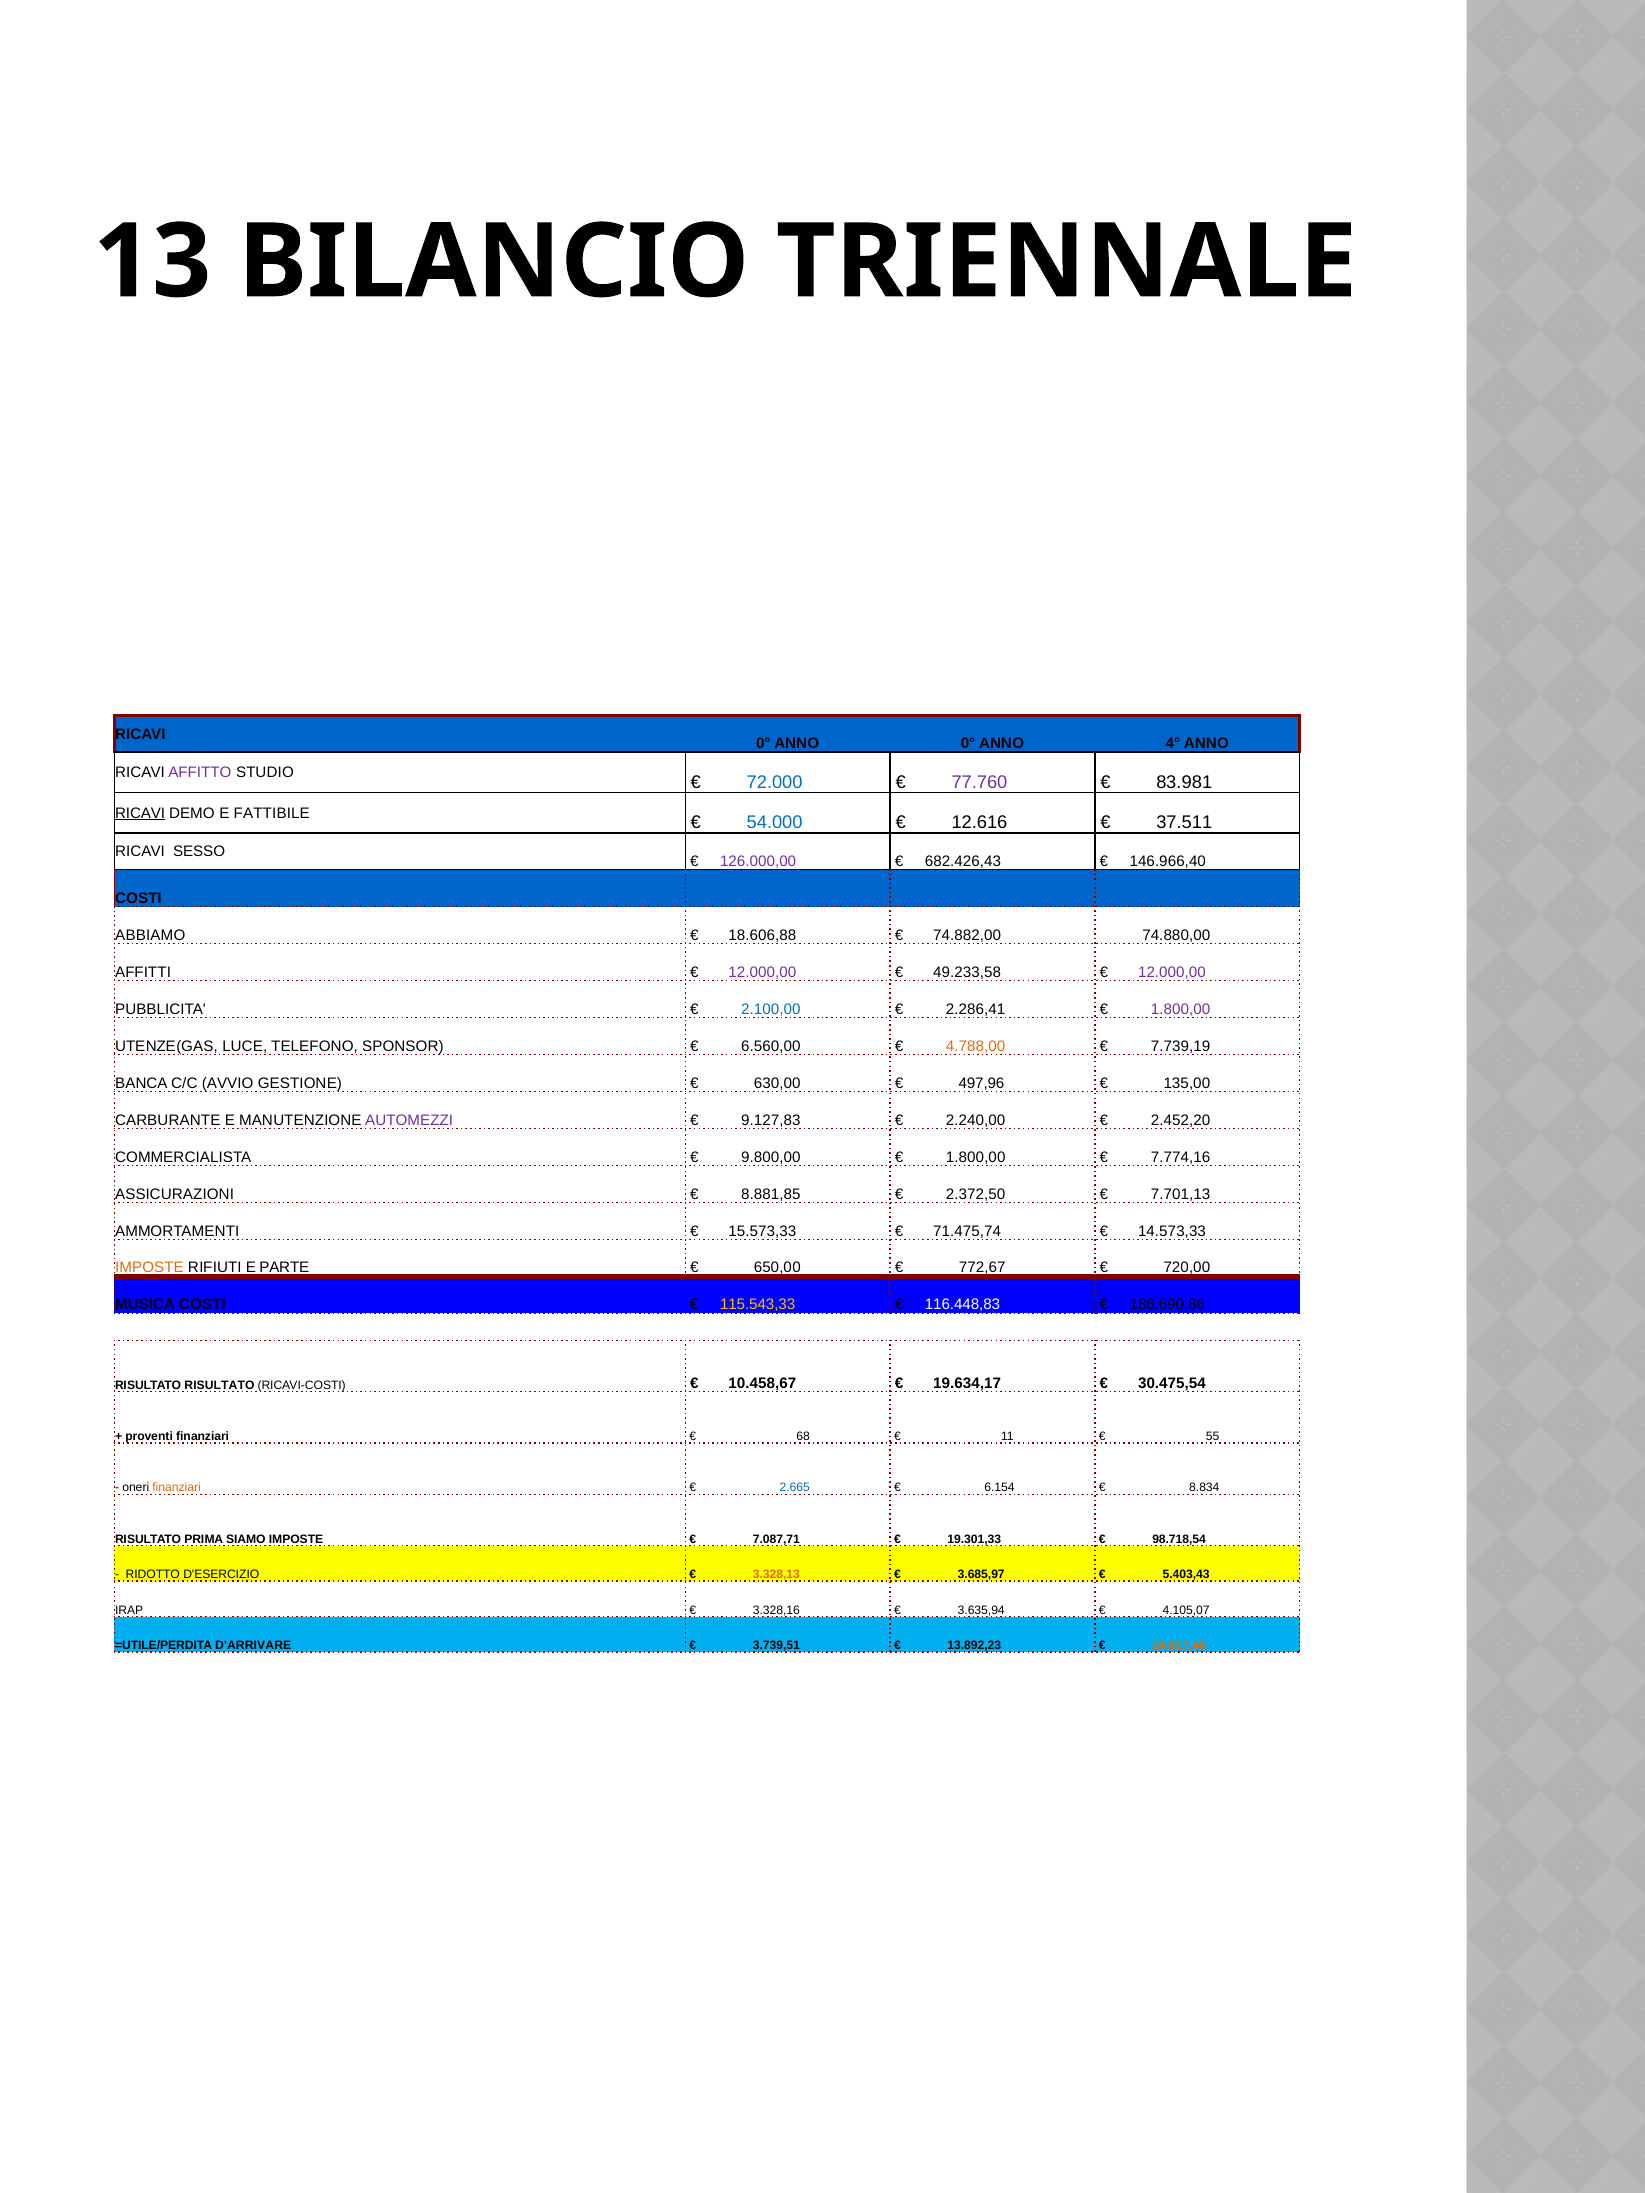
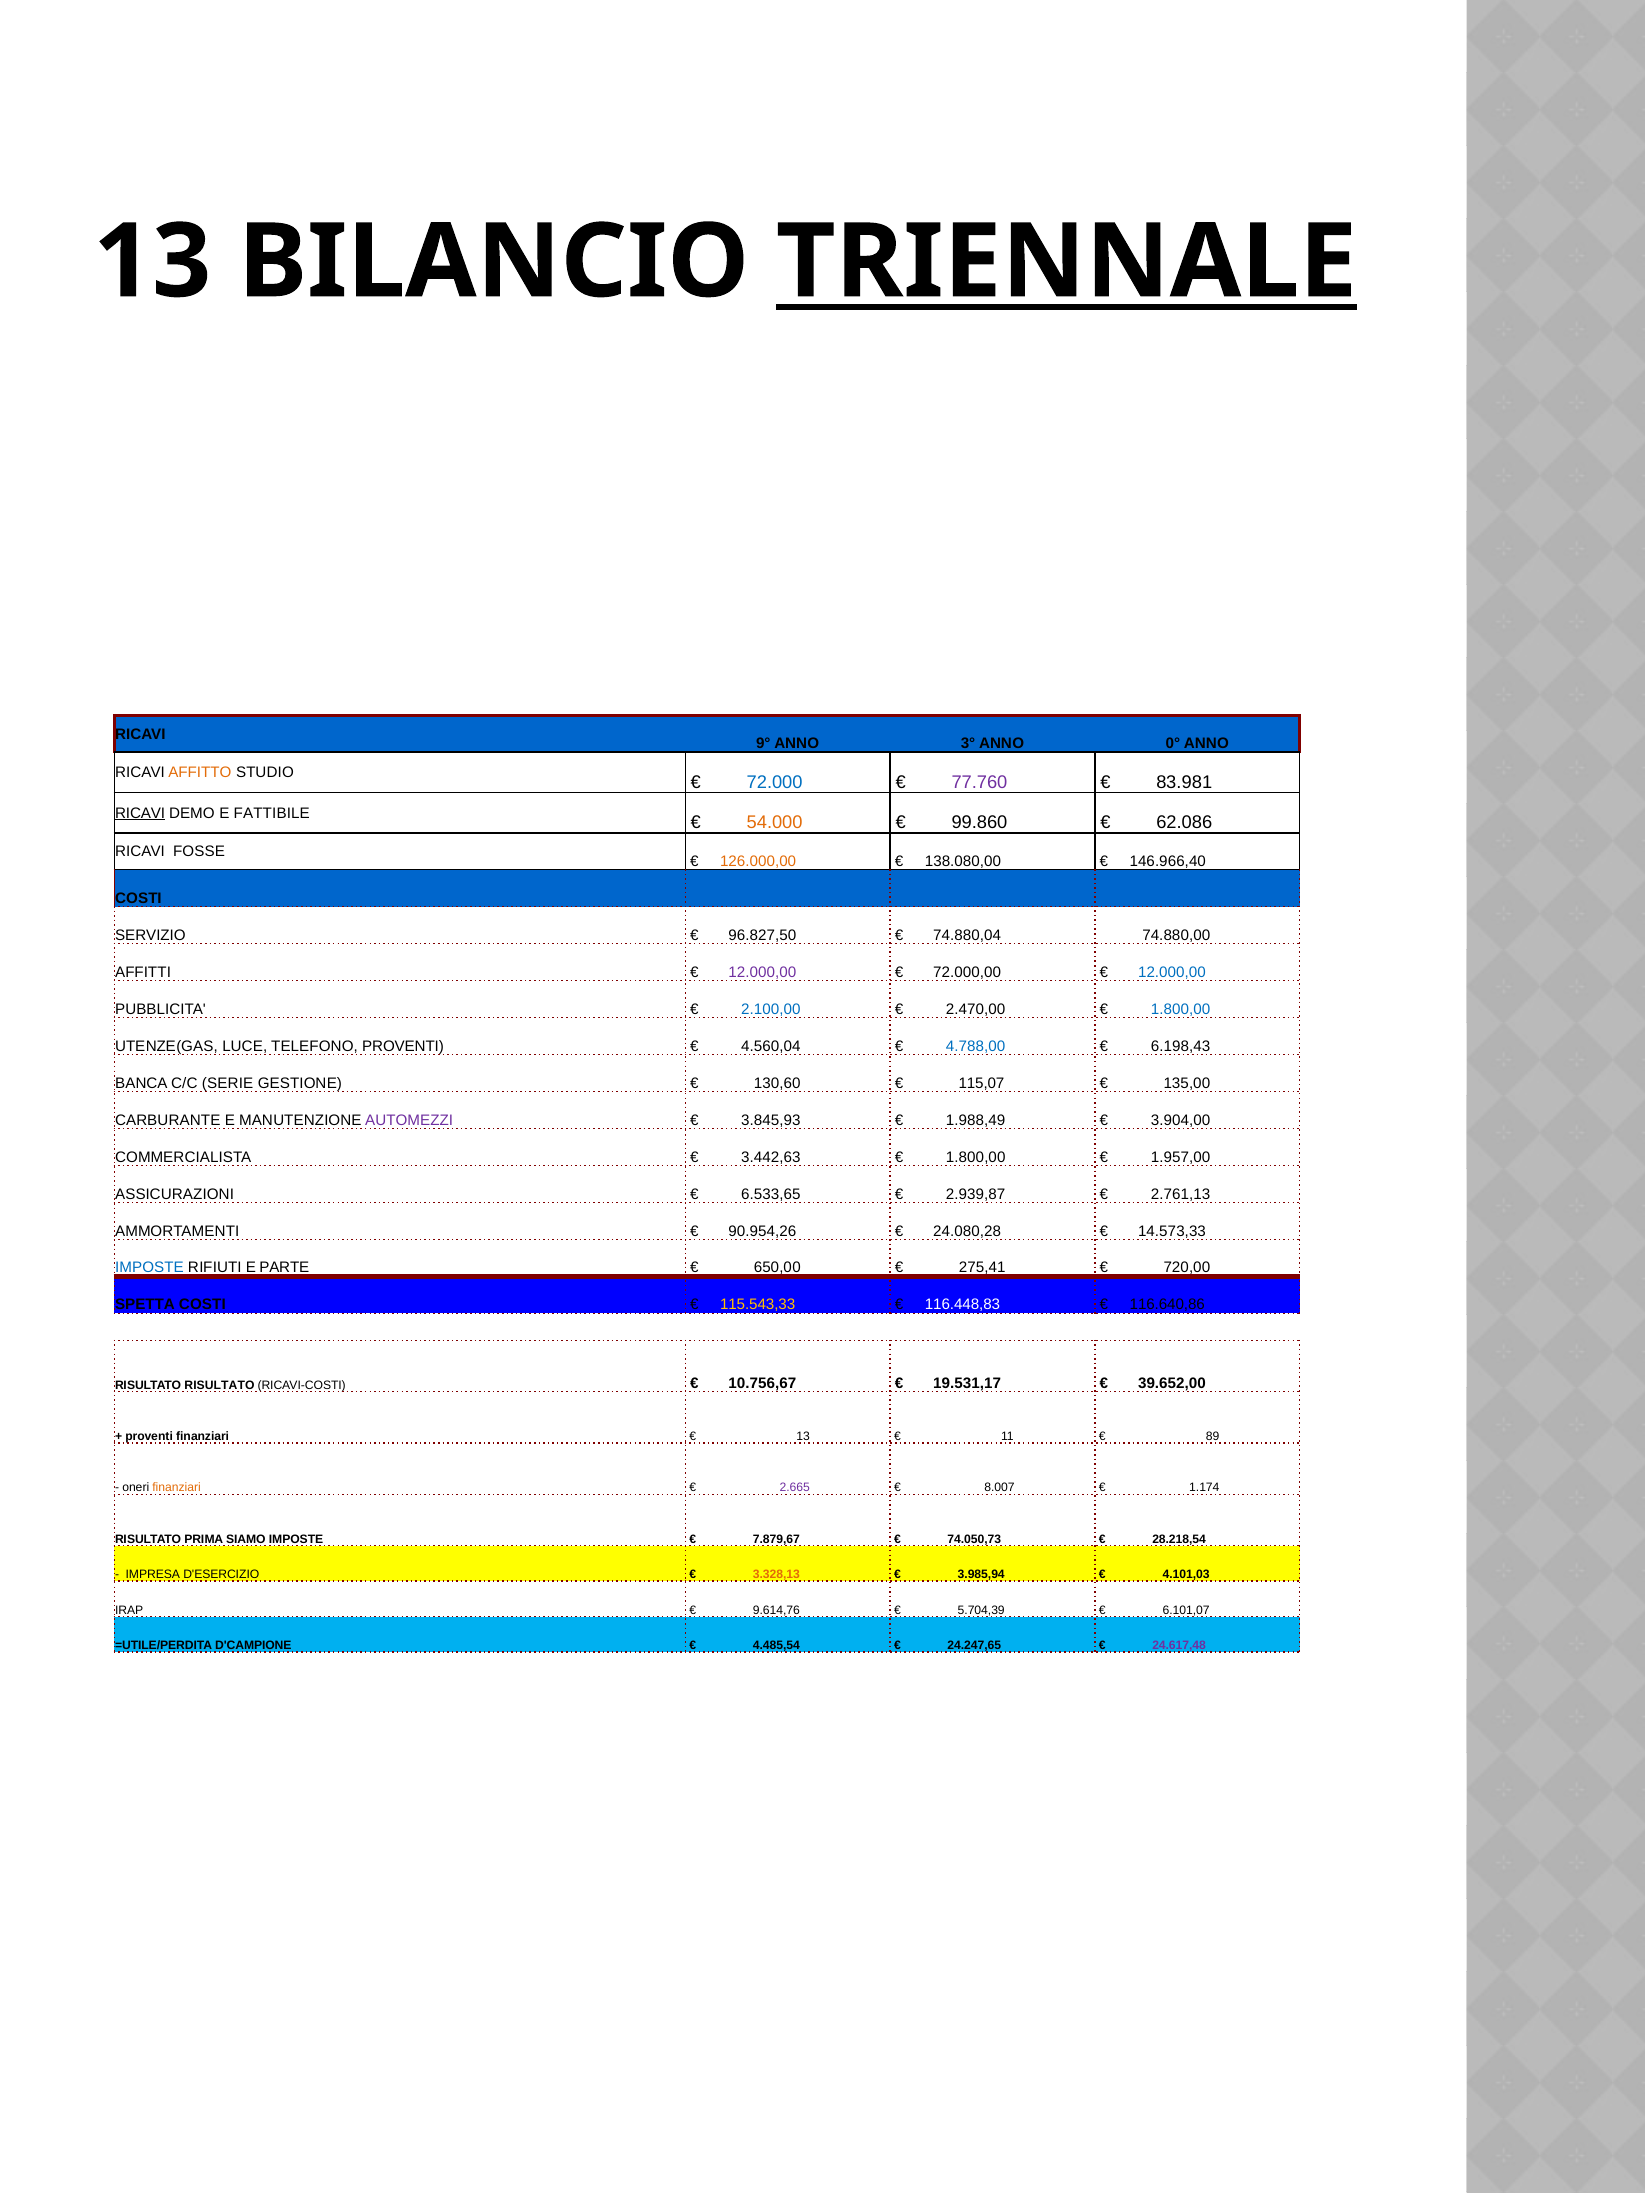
TRIENNALE underline: none -> present (1066, 262)
0°: 0° -> 9° (763, 744)
ANNO 0°: 0° -> 3° (968, 744)
4°: 4° -> 0° (1173, 744)
AFFITTO colour: purple -> orange (200, 773)
54.000 colour: blue -> orange (775, 823)
12.616: 12.616 -> 99.860 (979, 823)
37.511: 37.511 -> 62.086 (1184, 823)
SESSO: SESSO -> FOSSE (199, 852)
126.000,00 colour: purple -> orange (758, 862)
682.426,43: 682.426,43 -> 138.080,00 (963, 862)
ABBIAMO: ABBIAMO -> SERVIZIO (150, 936)
18.606,88: 18.606,88 -> 96.827,50 (762, 936)
74.882,00: 74.882,00 -> 74.880,04 (967, 936)
49.233,58: 49.233,58 -> 72.000,00 (967, 972)
12.000,00 colour: purple -> blue (1172, 972)
2.286,41: 2.286,41 -> 2.470,00 (976, 1009)
1.800,00 colour: purple -> blue (1181, 1009)
TELEFONO SPONSOR: SPONSOR -> PROVENTI (403, 1046)
6.560,00: 6.560,00 -> 4.560,04 (771, 1046)
4.788,00 colour: orange -> blue (976, 1046)
7.739,19: 7.739,19 -> 6.198,43 (1181, 1046)
AVVIO: AVVIO -> SERIE (228, 1083)
630,00: 630,00 -> 130,60 (777, 1083)
497,96: 497,96 -> 115,07 (981, 1083)
9.127,83: 9.127,83 -> 3.845,93 (771, 1120)
2.240,00: 2.240,00 -> 1.988,49 (976, 1120)
2.452,20: 2.452,20 -> 3.904,00 (1181, 1120)
9.800,00: 9.800,00 -> 3.442,63 (771, 1157)
7.774,16: 7.774,16 -> 1.957,00 (1181, 1157)
8.881,85: 8.881,85 -> 6.533,65 (771, 1194)
2.372,50: 2.372,50 -> 2.939,87 (976, 1194)
7.701,13: 7.701,13 -> 2.761,13 (1181, 1194)
15.573,33: 15.573,33 -> 90.954,26 (762, 1231)
71.475,74: 71.475,74 -> 24.080,28 (967, 1231)
IMPOSTE colour: orange -> blue (149, 1268)
772,67: 772,67 -> 275,41 (982, 1268)
MUSICA: MUSICA -> SPETTA (145, 1305)
186.690,86: 186.690,86 -> 116.640,86 (1167, 1305)
10.458,67: 10.458,67 -> 10.756,67 (762, 1384)
19.634,17: 19.634,17 -> 19.531,17 (967, 1384)
30.475,54: 30.475,54 -> 39.652,00 (1172, 1384)
68: 68 -> 13 (803, 1437)
55: 55 -> 89 (1213, 1437)
2.665 colour: blue -> purple (795, 1488)
6.154: 6.154 -> 8.007 (1000, 1488)
8.834: 8.834 -> 1.174 (1204, 1488)
7.087,71: 7.087,71 -> 7.879,67 (776, 1539)
19.301,33: 19.301,33 -> 74.050,73 (974, 1539)
98.718,54: 98.718,54 -> 28.218,54 (1179, 1539)
RIDOTTO: RIDOTTO -> IMPRESA (153, 1575)
3.685,97: 3.685,97 -> 3.985,94 (981, 1575)
5.403,43: 5.403,43 -> 4.101,03 (1186, 1575)
3.328,16: 3.328,16 -> 9.614,76 (776, 1610)
3.635,94: 3.635,94 -> 5.704,39 (981, 1610)
4.105,07: 4.105,07 -> 6.101,07 (1186, 1610)
D'ARRIVARE: D'ARRIVARE -> D'CAMPIONE (253, 1646)
3.739,51: 3.739,51 -> 4.485,54 (776, 1646)
13.892,23: 13.892,23 -> 24.247,65 (974, 1646)
24.617,48 colour: orange -> purple (1179, 1646)
